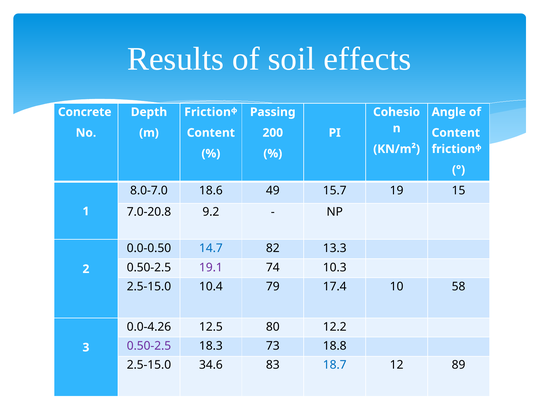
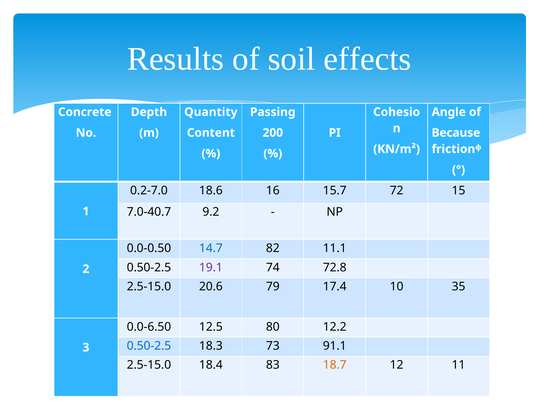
Frictionᶲ: Frictionᶲ -> Quantity (211, 112)
Content: Content -> Because (456, 133)
8.0-7.0: 8.0-7.0 -> 0.2-7.0 (149, 191)
49: 49 -> 16 (273, 191)
19: 19 -> 72 (397, 191)
7.0-20.8: 7.0-20.8 -> 7.0-40.7 (149, 212)
13.3: 13.3 -> 11.1 (335, 248)
10.3: 10.3 -> 72.8 (335, 268)
10.4: 10.4 -> 20.6 (211, 287)
58: 58 -> 35 (459, 287)
0.0-4.26: 0.0-4.26 -> 0.0-6.50 (149, 327)
0.50-2.5 colour: purple -> blue (149, 346)
18.8: 18.8 -> 91.1 (335, 346)
34.6: 34.6 -> 18.4 (211, 365)
18.7 colour: blue -> orange (335, 365)
89: 89 -> 11 (459, 365)
